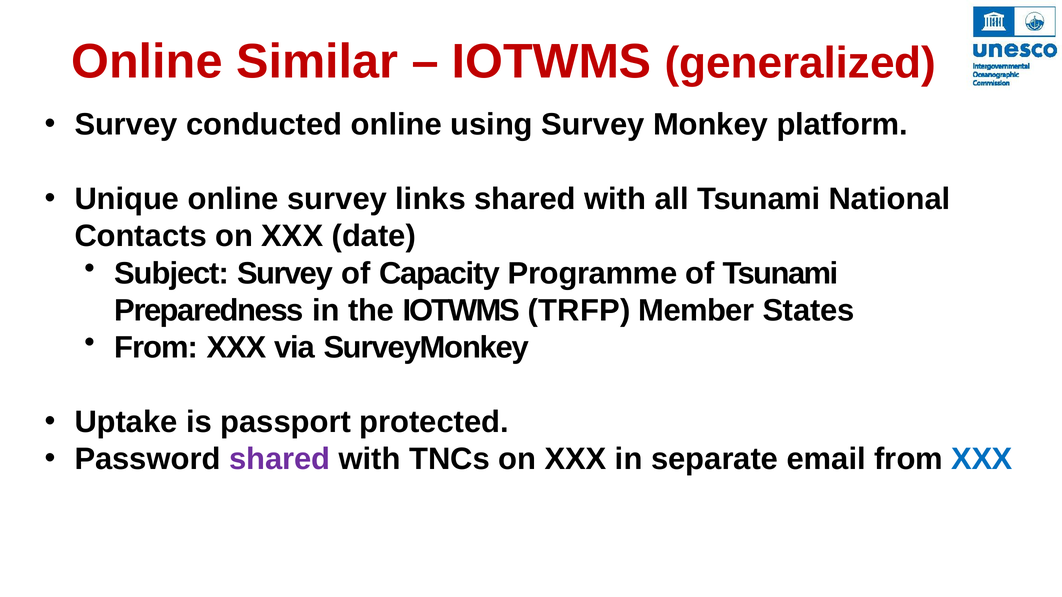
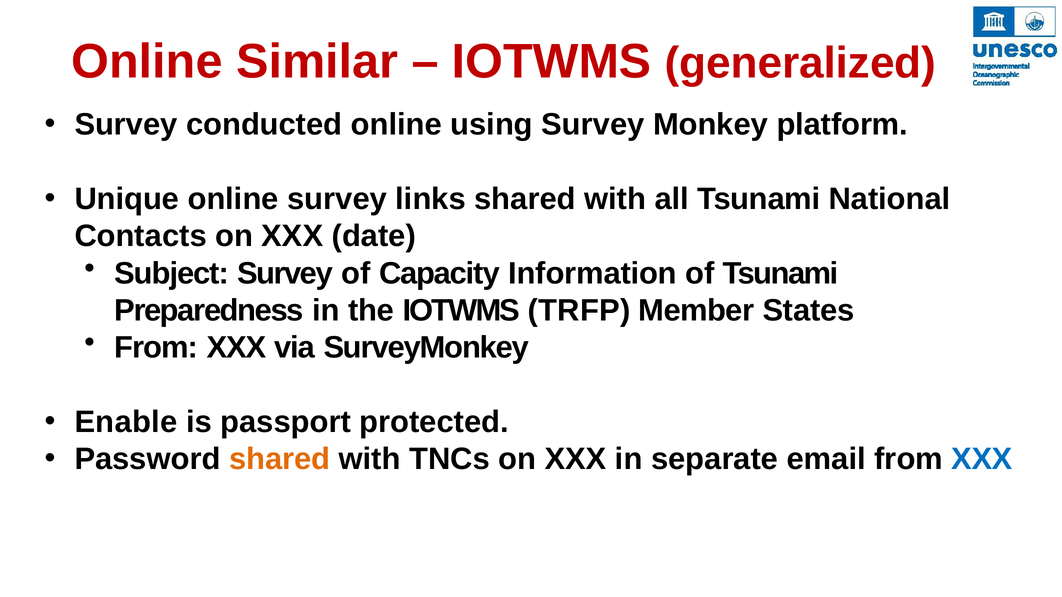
Programme: Programme -> Information (593, 274)
Uptake: Uptake -> Enable (126, 422)
shared colour: purple -> orange (280, 459)
